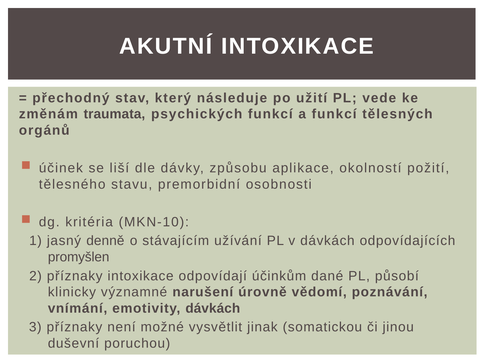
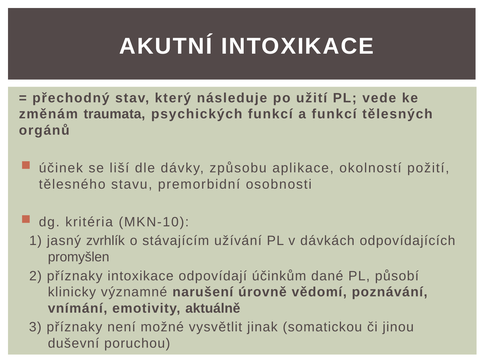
denně: denně -> zvrhlík (105, 241)
emotivity dávkách: dávkách -> aktuálně (213, 308)
